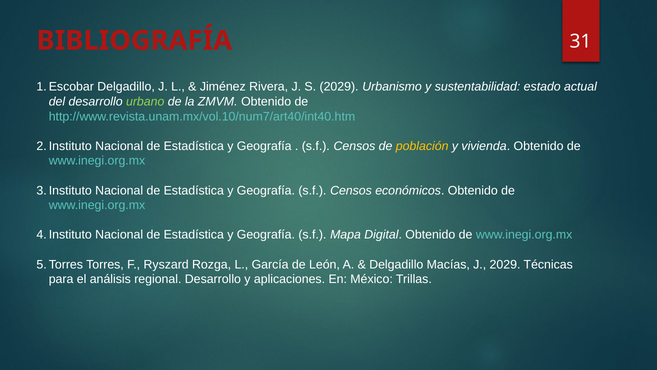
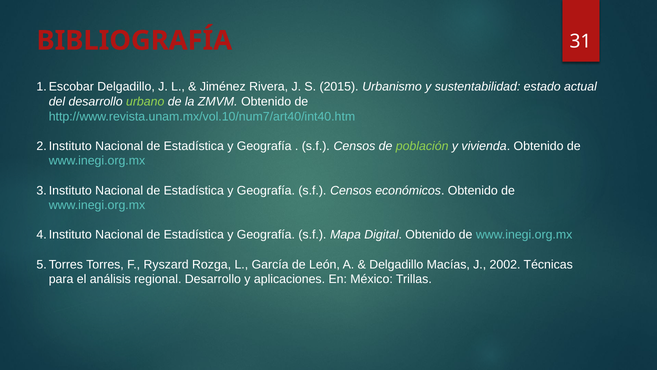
S 2029: 2029 -> 2015 (339, 87)
población colour: yellow -> light green (422, 146)
J 2029: 2029 -> 2002 (505, 264)
